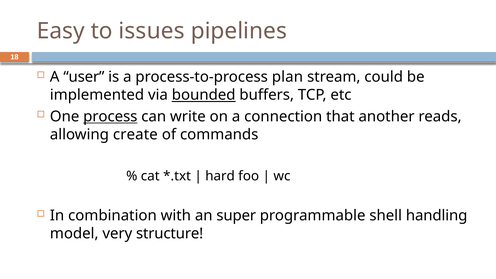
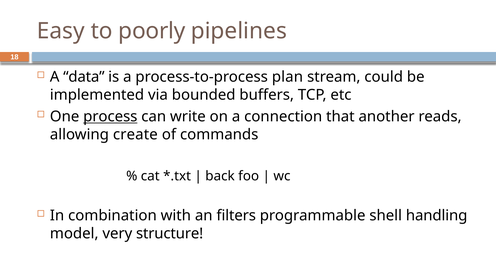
issues: issues -> poorly (152, 31)
user: user -> data (84, 77)
bounded underline: present -> none (204, 95)
hard: hard -> back (220, 176)
super: super -> filters (236, 216)
